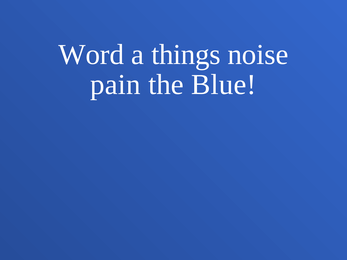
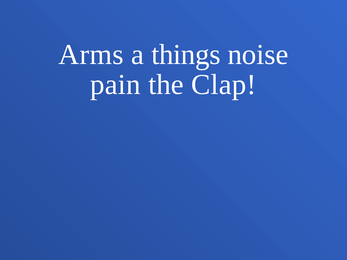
Word: Word -> Arms (91, 55)
Blue: Blue -> Clap (224, 85)
